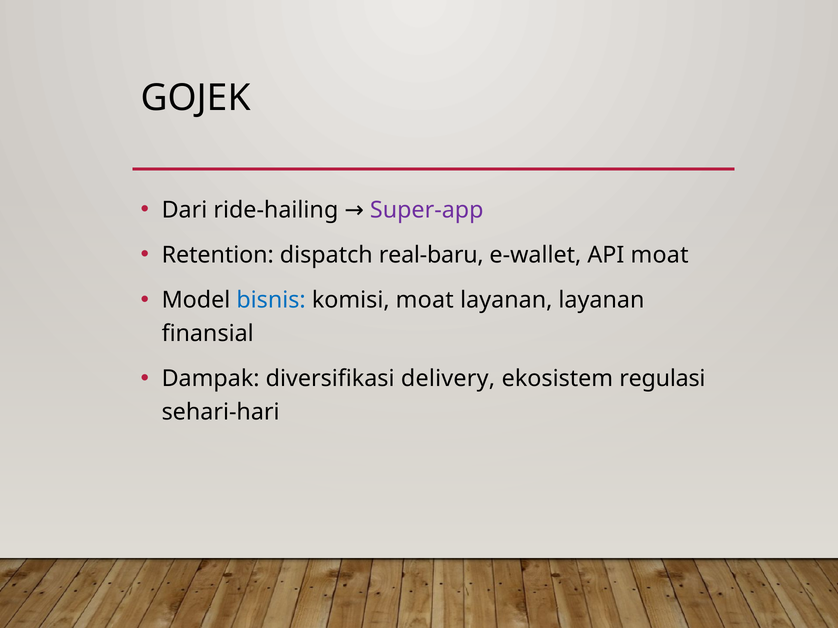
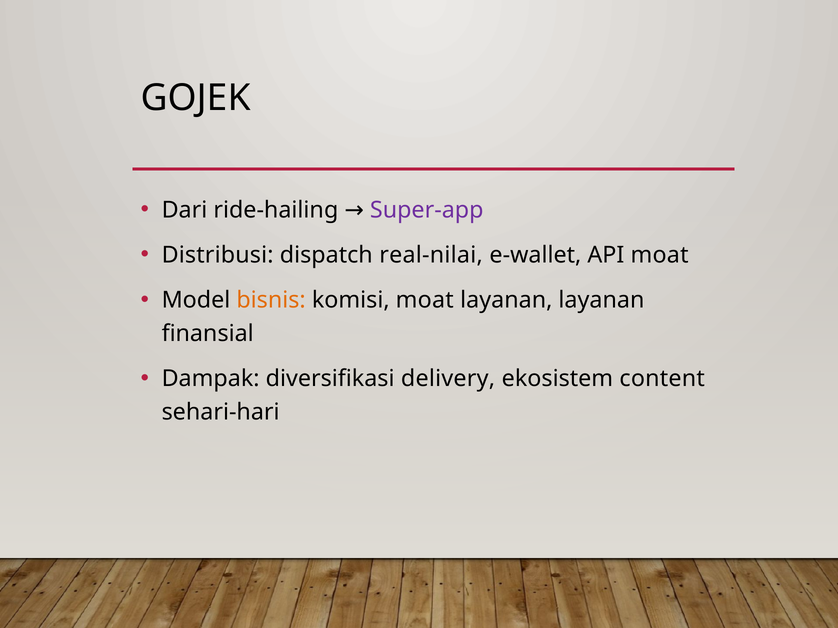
Retention: Retention -> Distribusi (218, 255)
real-baru: real-baru -> real-nilai (431, 255)
bisnis colour: blue -> orange (271, 300)
regulasi: regulasi -> content (662, 379)
